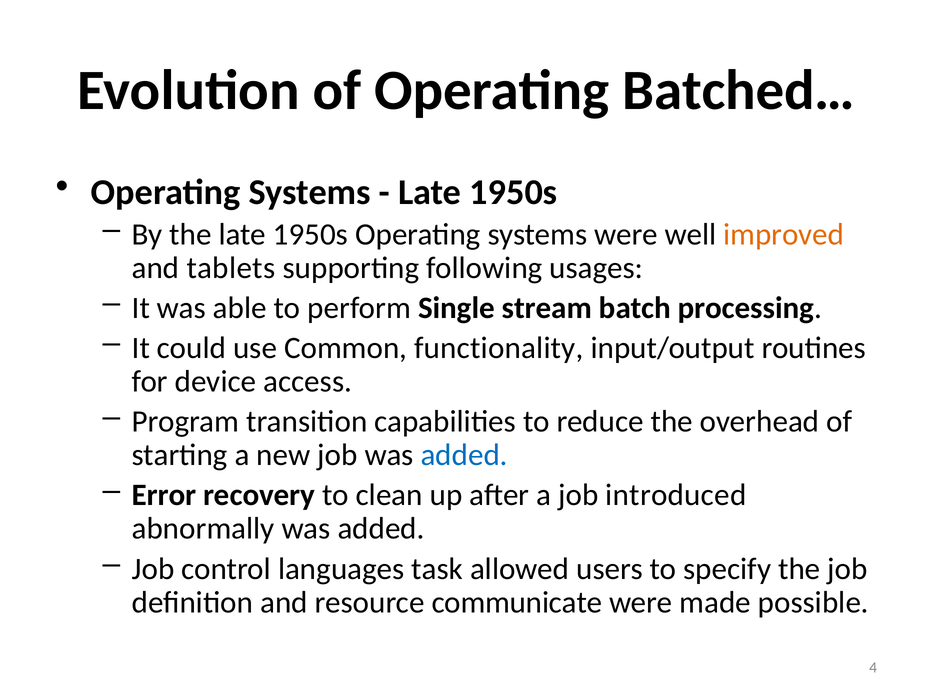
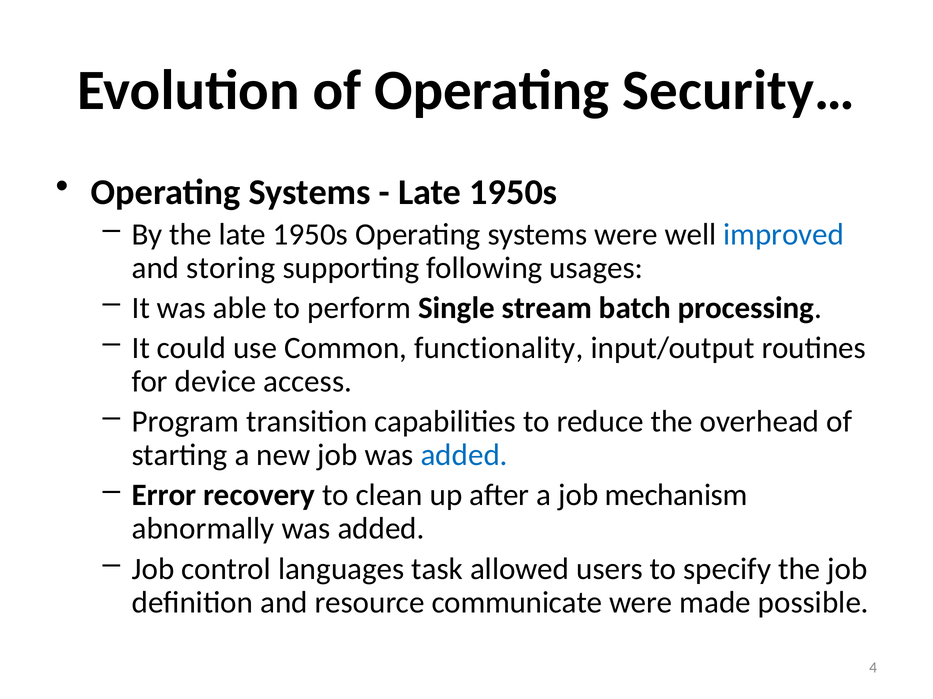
Batched…: Batched… -> Security… (739, 90)
improved colour: orange -> blue (784, 235)
tablets: tablets -> storing (231, 268)
introduced: introduced -> mechanism (676, 496)
